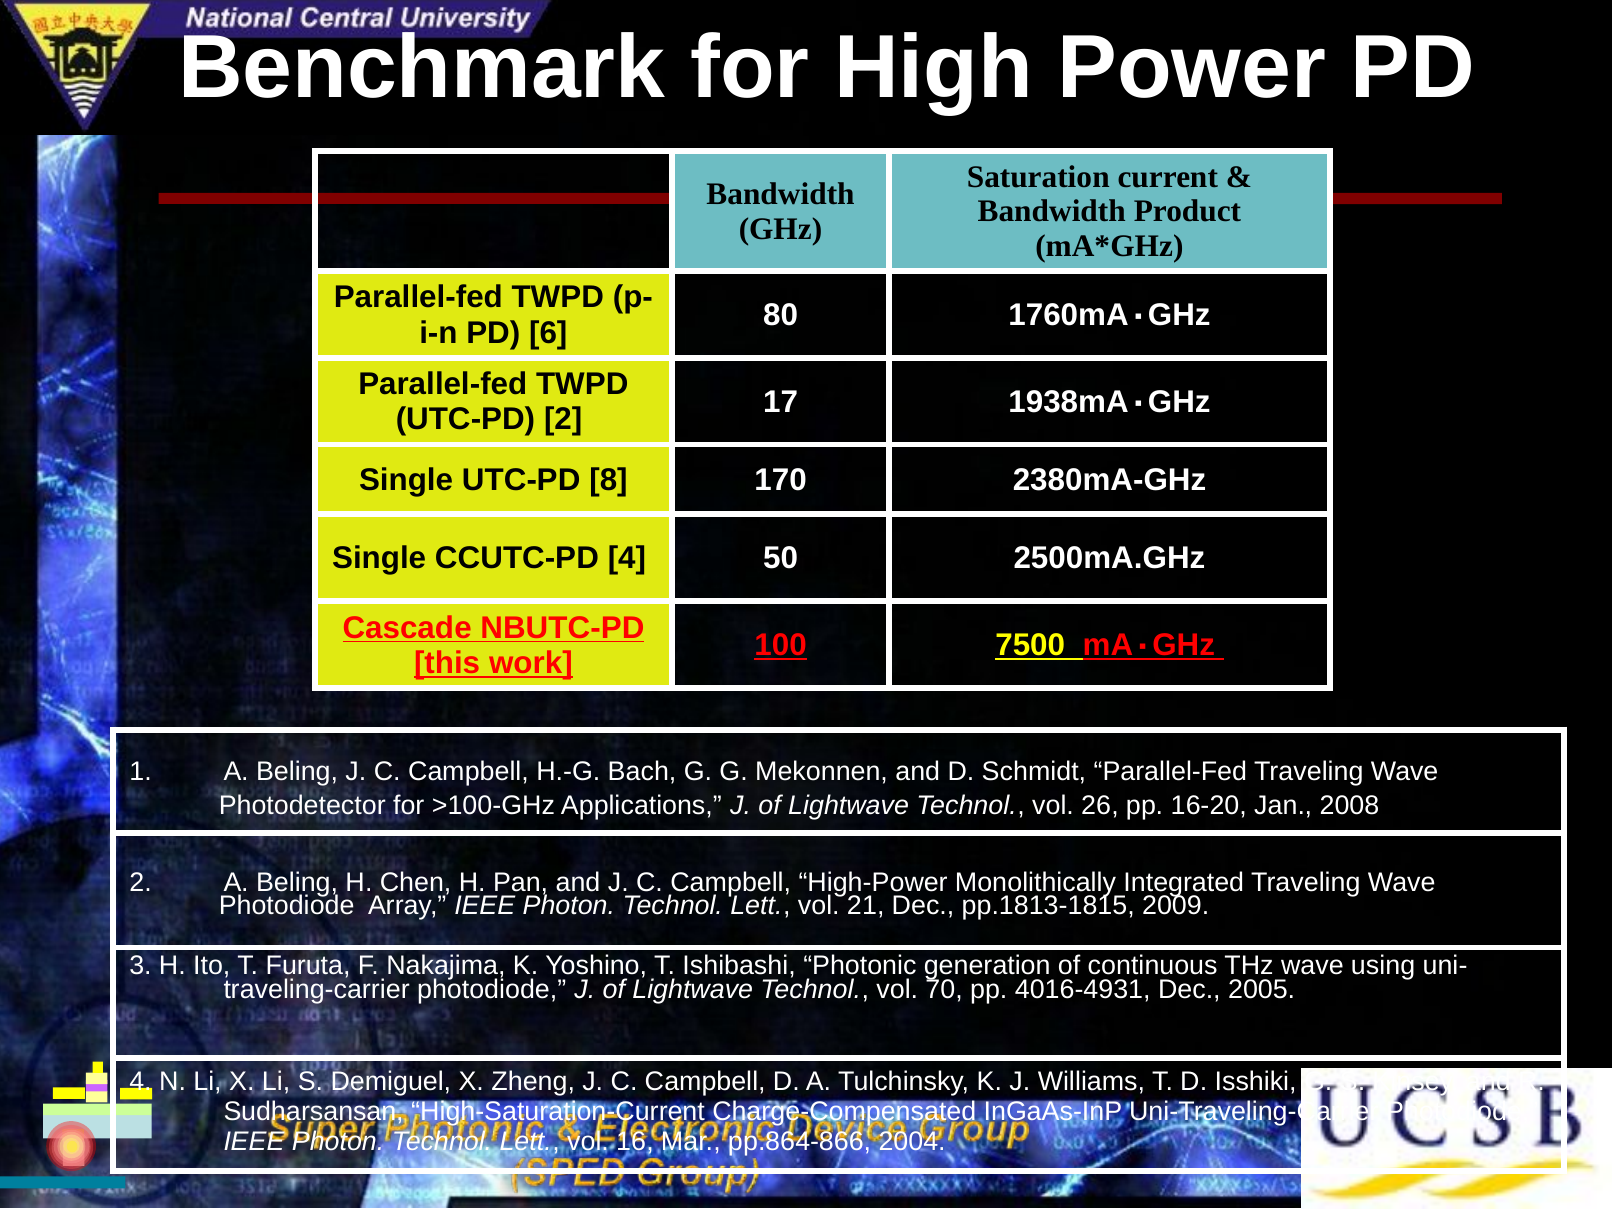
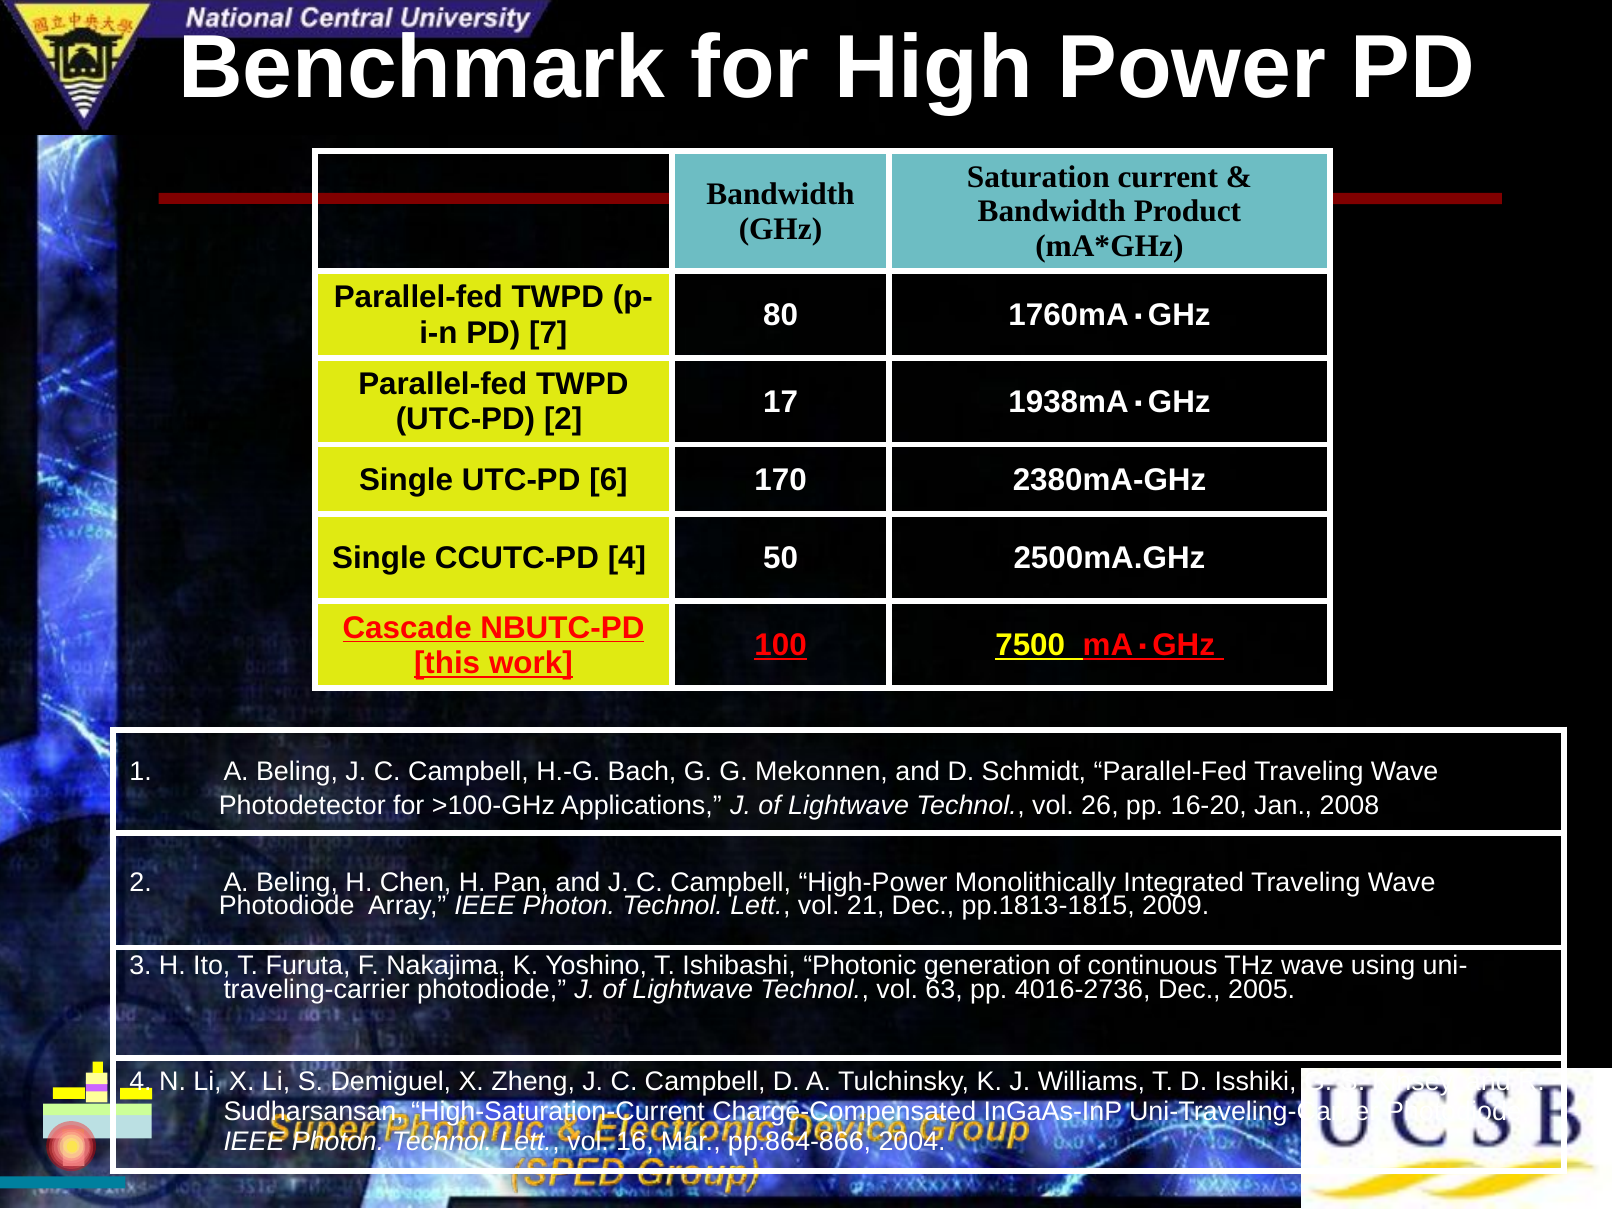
6: 6 -> 7 (548, 333)
8: 8 -> 6 (609, 480)
70: 70 -> 63 (944, 990)
4016-4931: 4016-4931 -> 4016-2736 (1083, 990)
